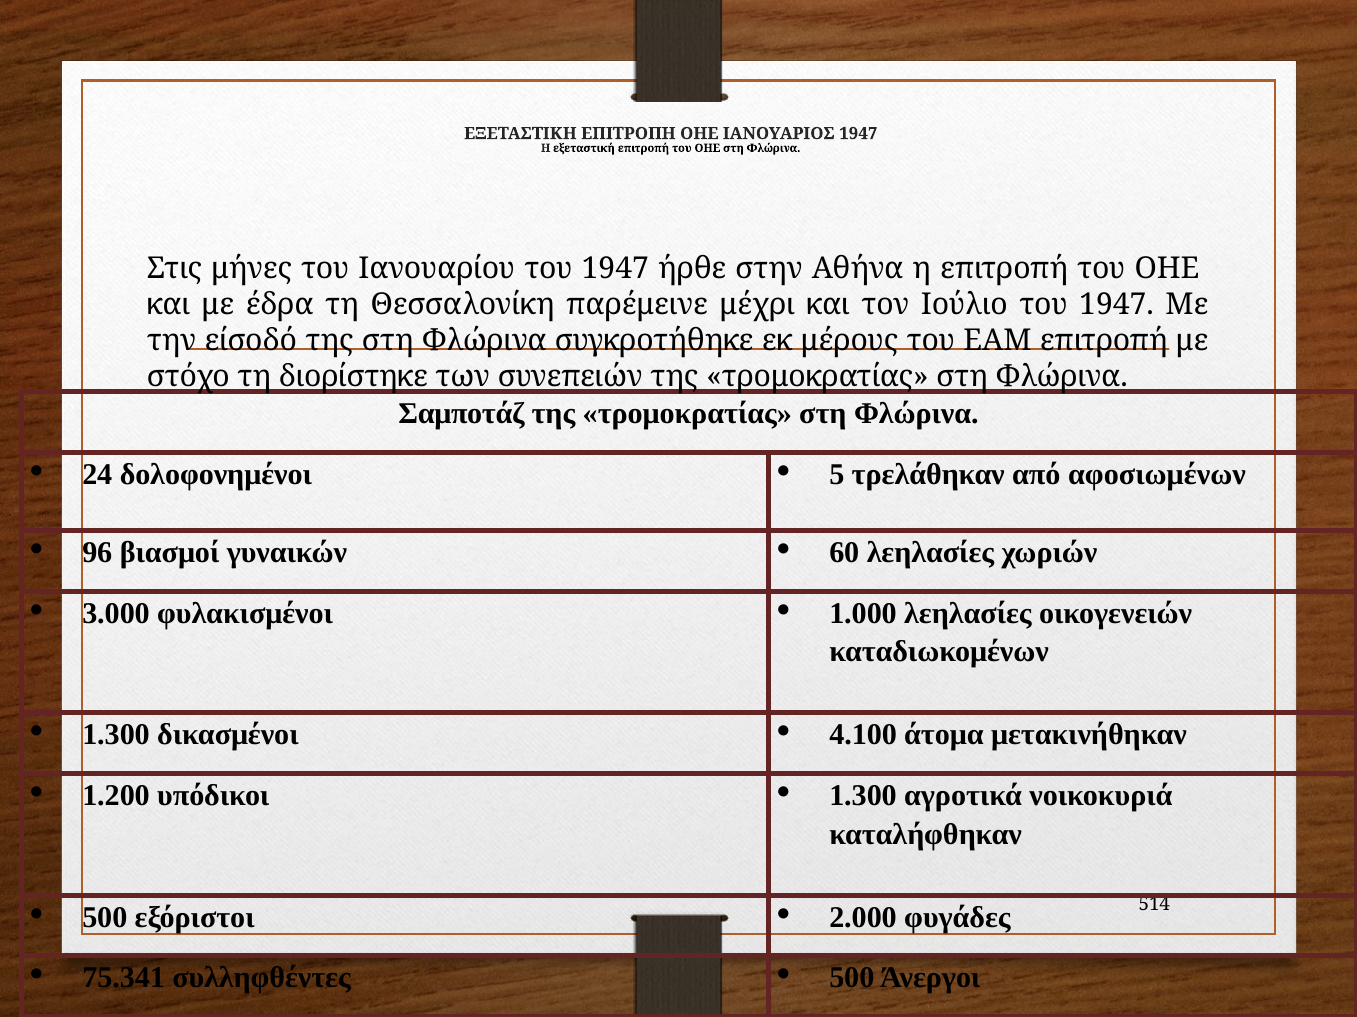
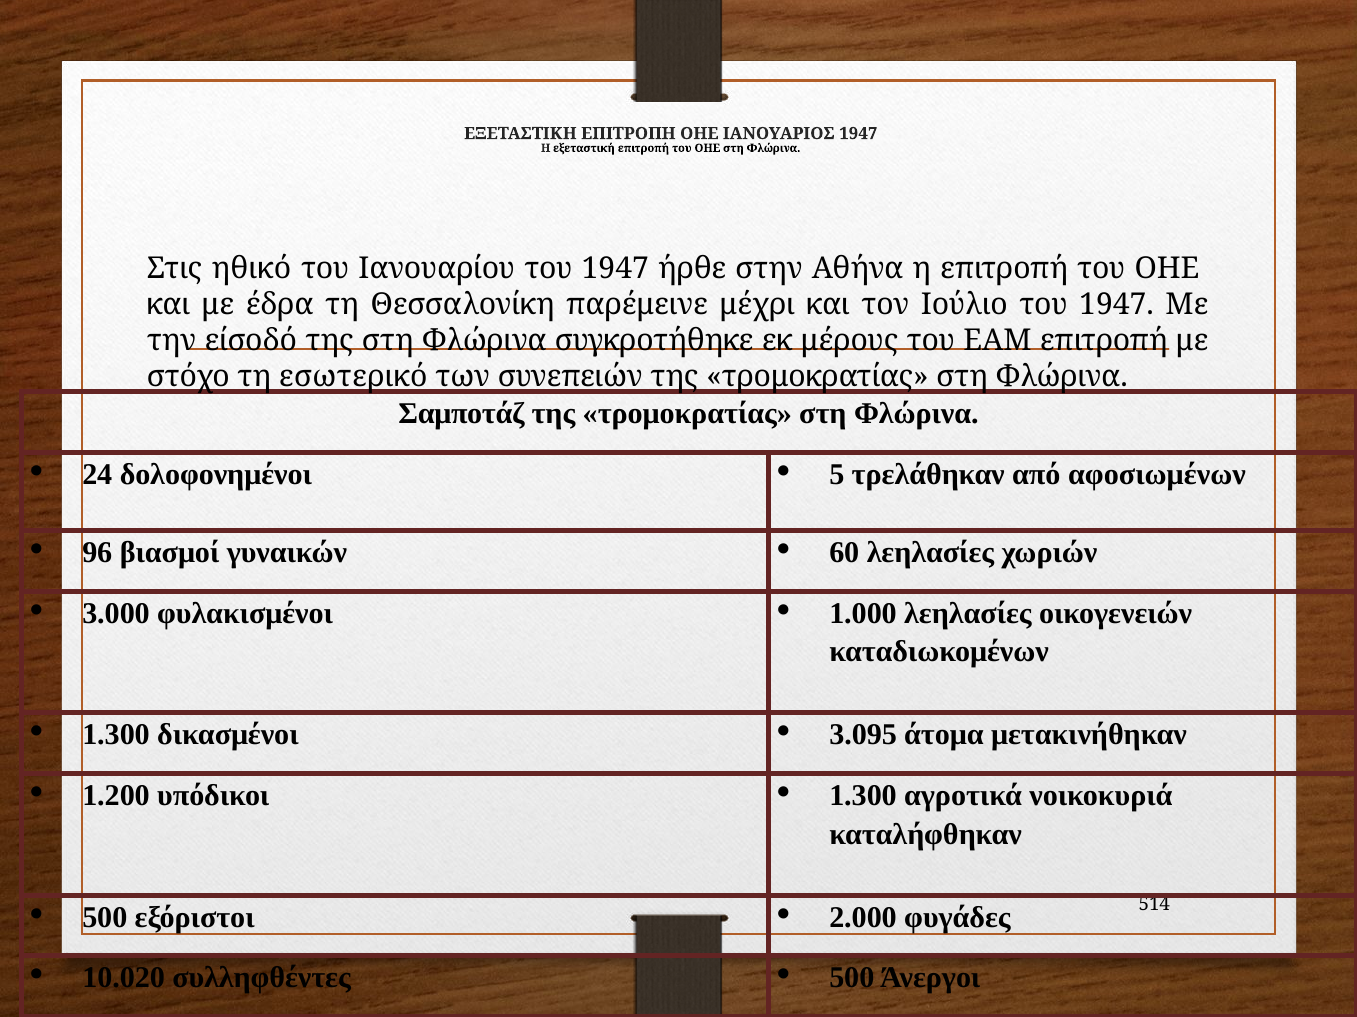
μήνες: μήνες -> ηθικό (251, 269)
διορίστηκε: διορίστηκε -> εσωτερικό (353, 377)
4.100: 4.100 -> 3.095 (863, 735)
75.341: 75.341 -> 10.020 (124, 979)
